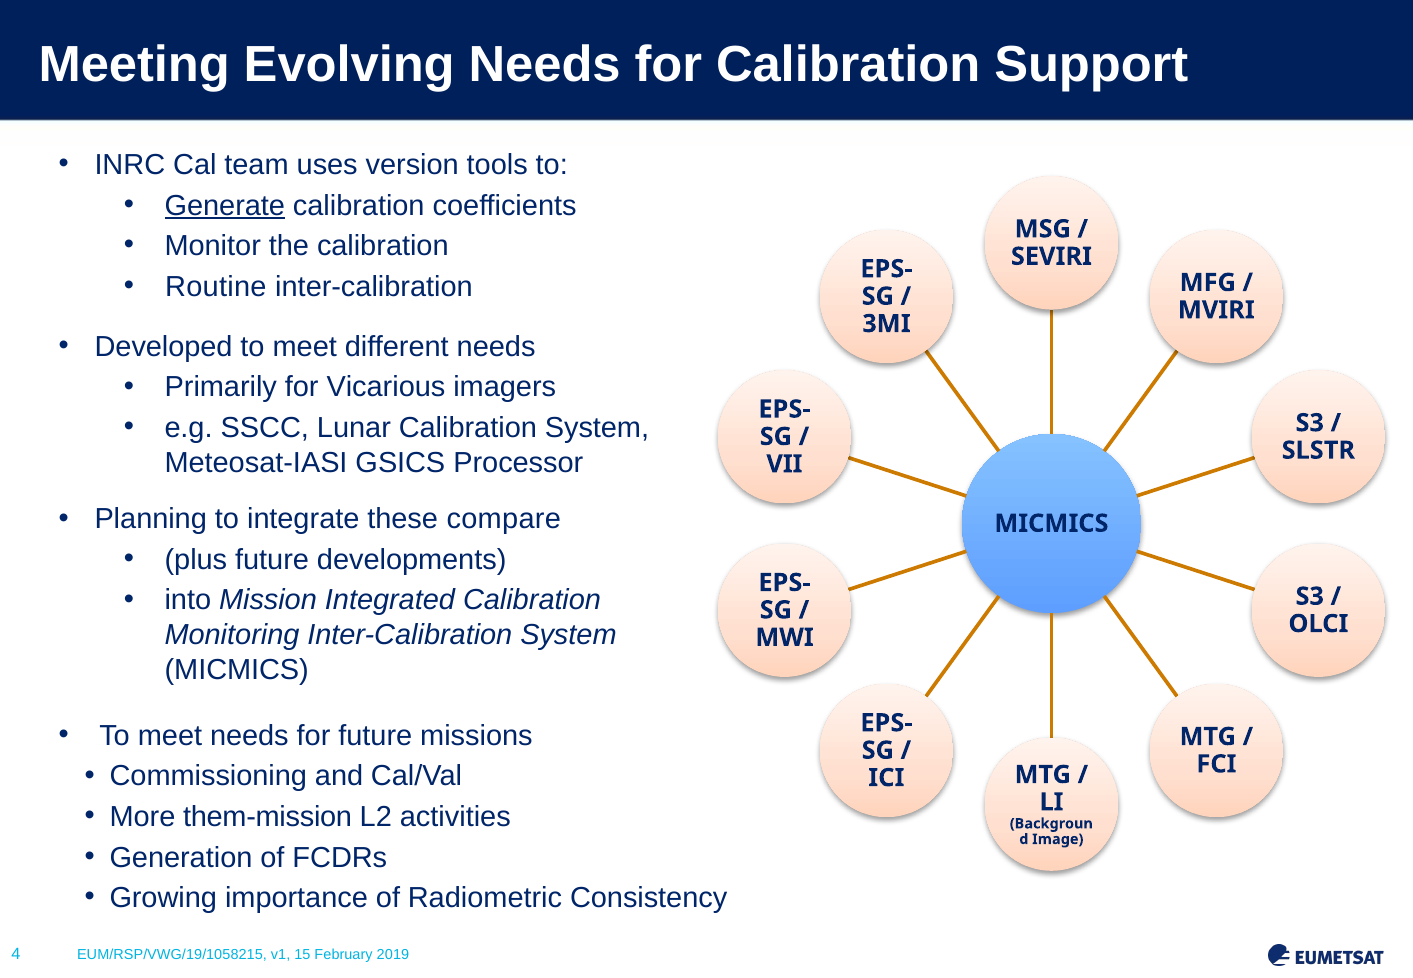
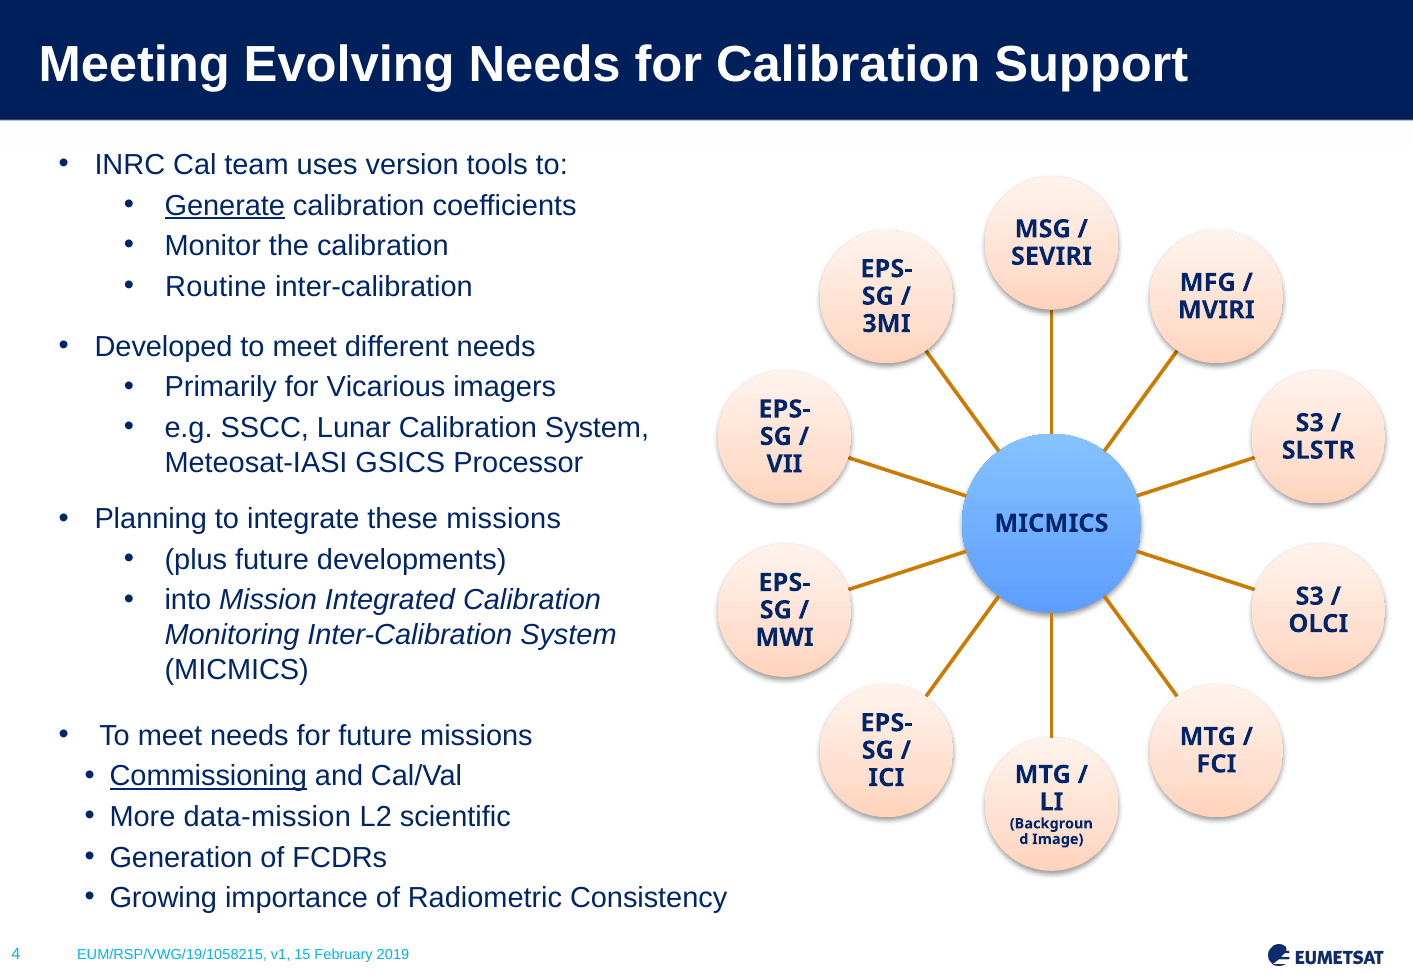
these compare: compare -> missions (504, 519)
Commissioning underline: none -> present (208, 777)
them-mission: them-mission -> data-mission (267, 817)
activities: activities -> scientific (455, 817)
